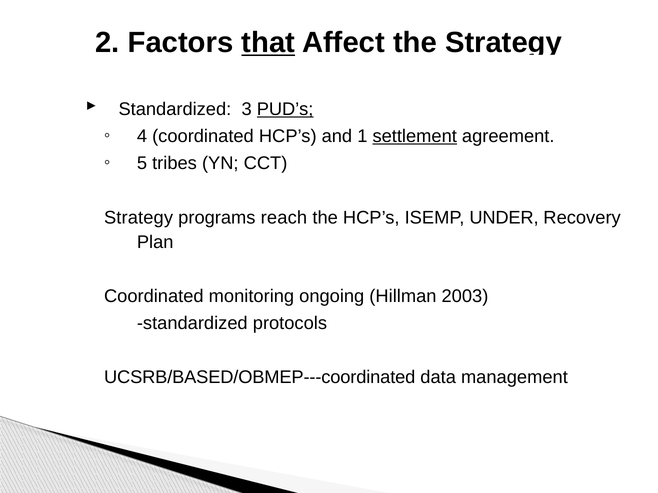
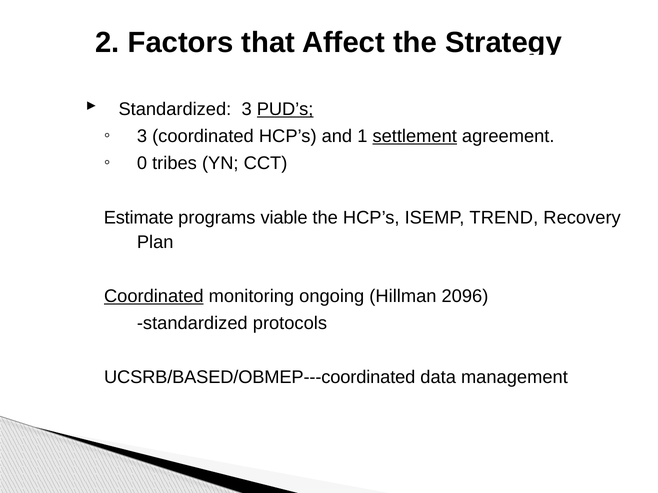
that underline: present -> none (268, 43)
4: 4 -> 3 (142, 136)
5: 5 -> 0 (142, 163)
Strategy: Strategy -> Estimate (139, 218)
reach: reach -> viable (284, 218)
UNDER: UNDER -> TREND (504, 218)
Coordinated underline: none -> present (154, 296)
2003: 2003 -> 2096 (465, 296)
